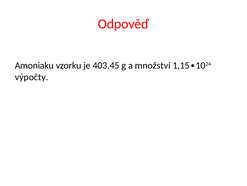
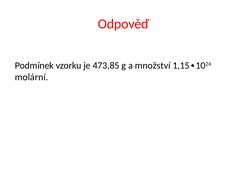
Amoniaku: Amoniaku -> Podmínek (34, 65)
403,45: 403,45 -> 473,85 (106, 65)
výpočty: výpočty -> molární (32, 77)
